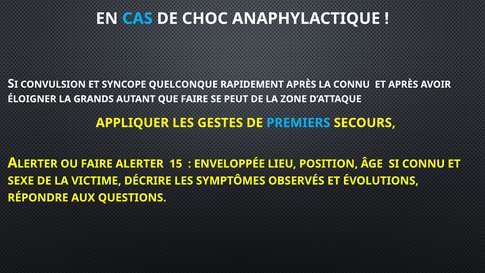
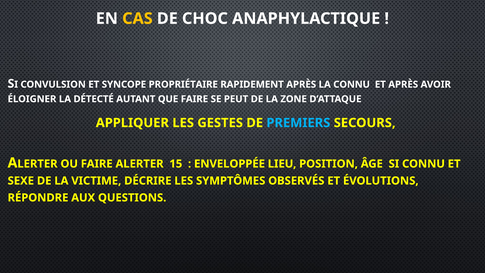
CAS colour: light blue -> yellow (137, 19)
QUELCONQUE: QUELCONQUE -> PROPRIÉTAIRE (183, 84)
GRANDS: GRANDS -> DÉTECTÉ (94, 99)
